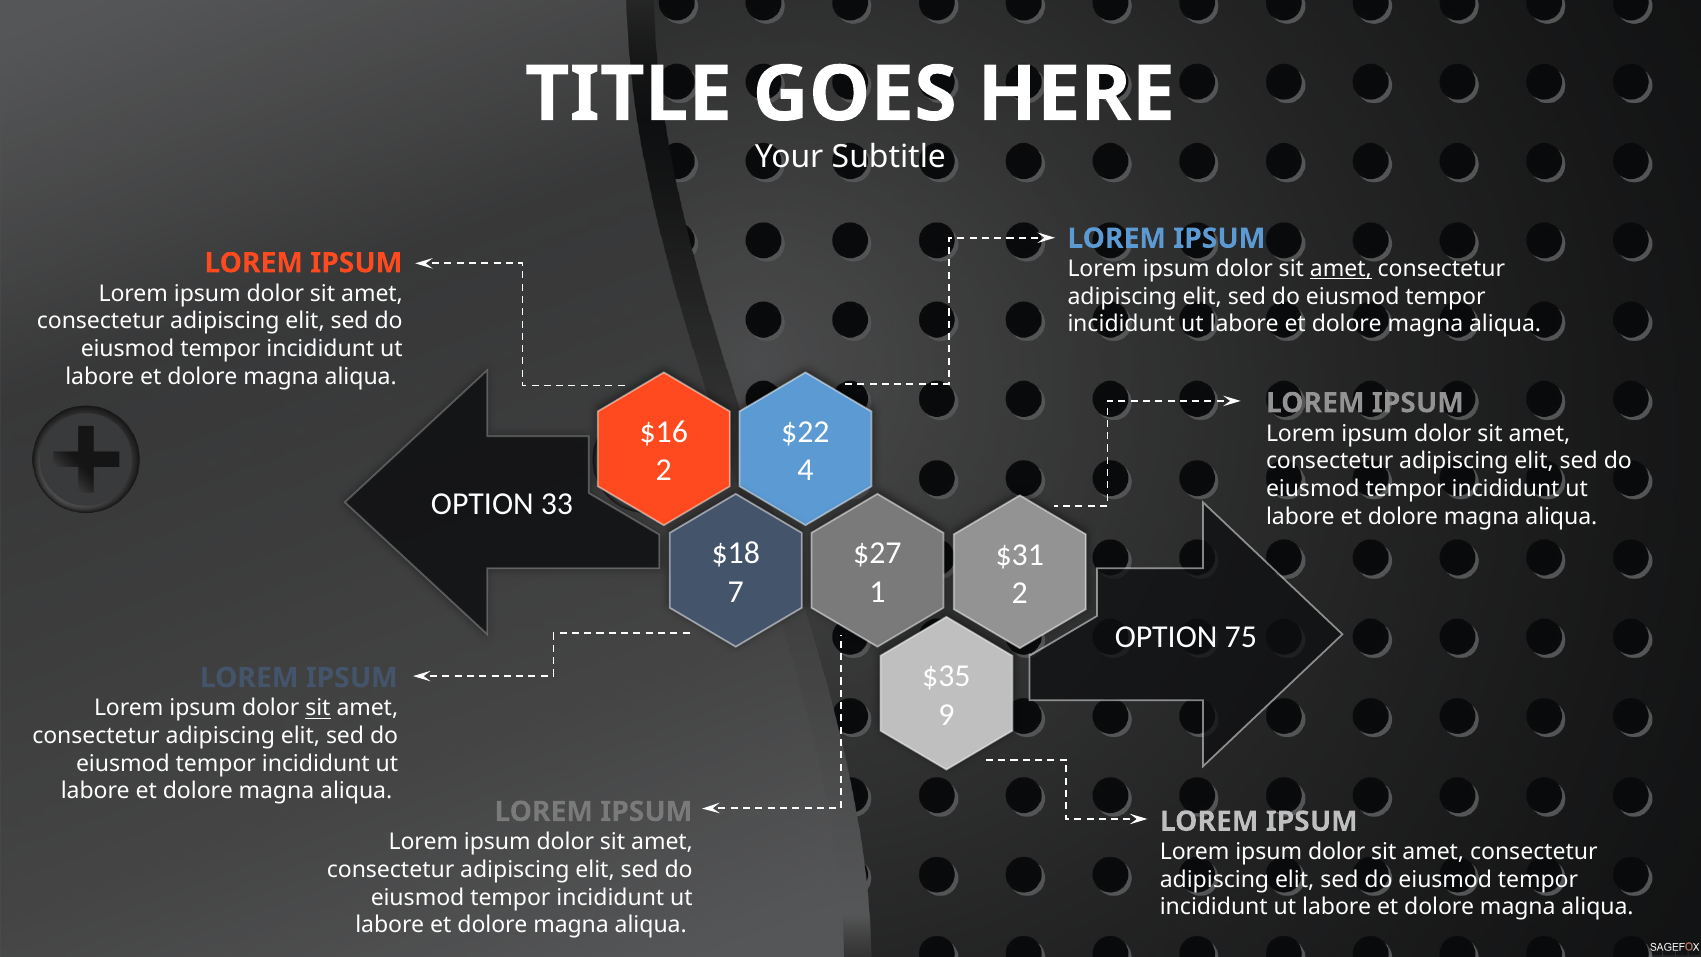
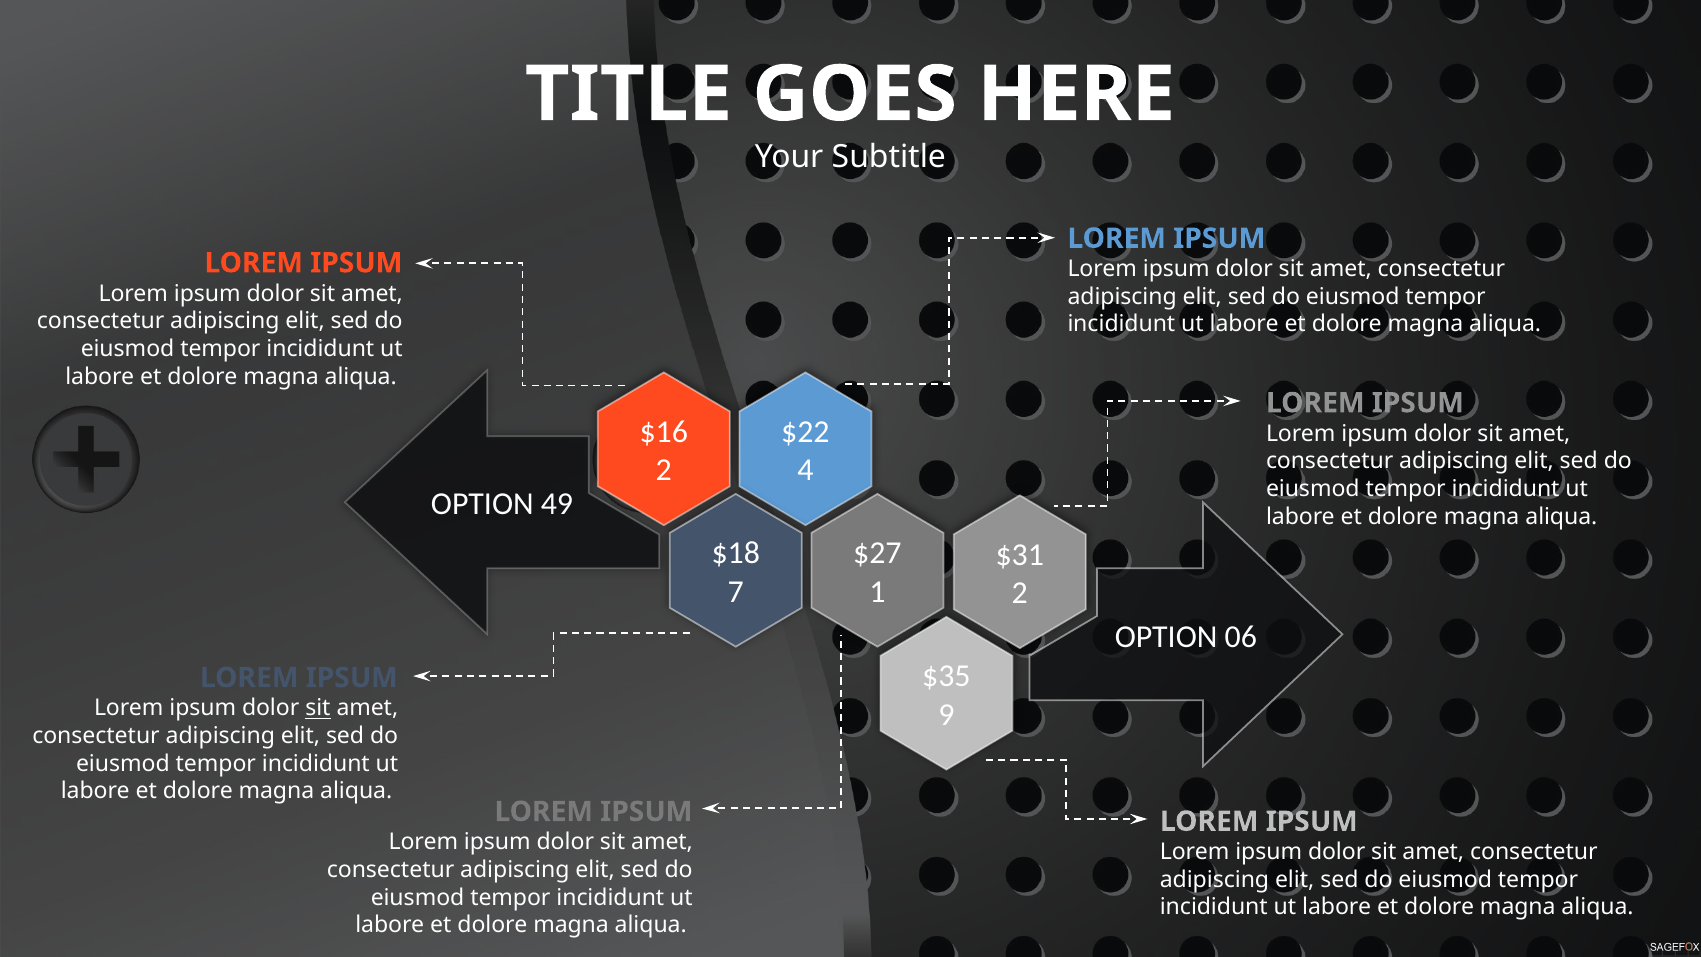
amet underline: present -> none (1341, 269)
33: 33 -> 49 (557, 504)
75: 75 -> 06 (1241, 636)
